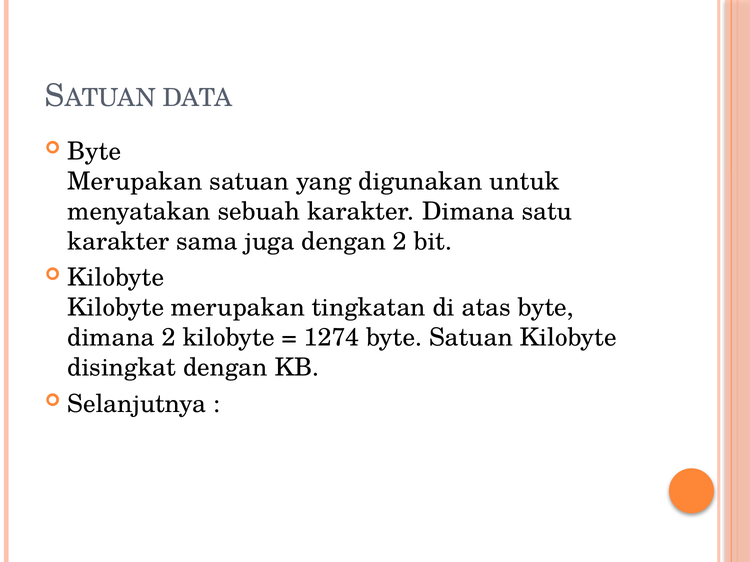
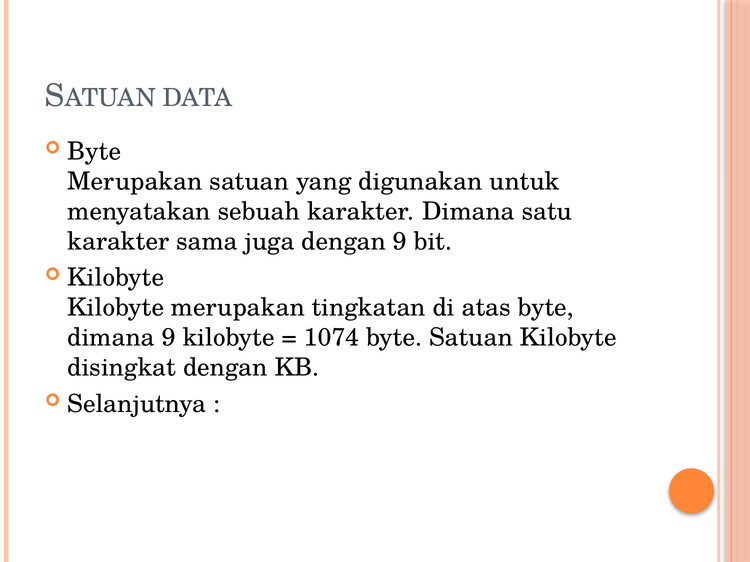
dengan 2: 2 -> 9 (400, 242)
dimana 2: 2 -> 9 (169, 338)
1274: 1274 -> 1074 (332, 338)
